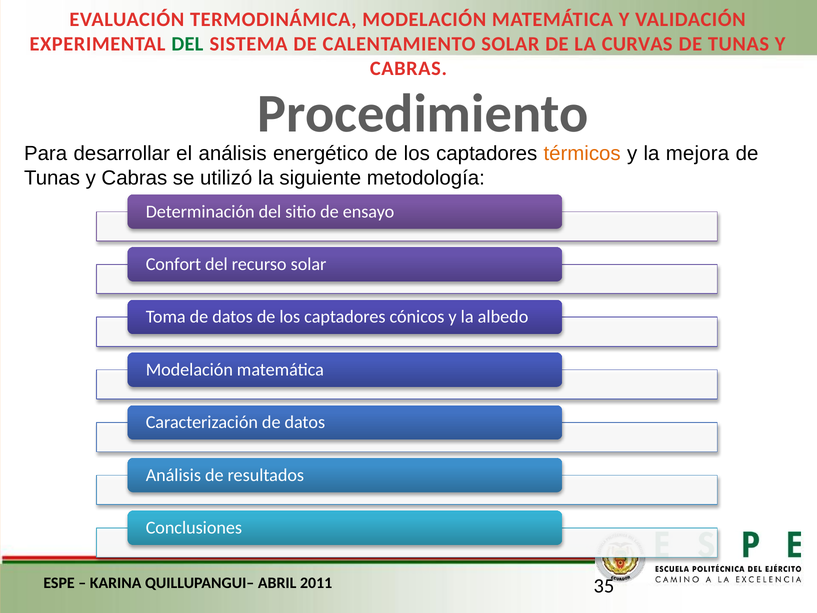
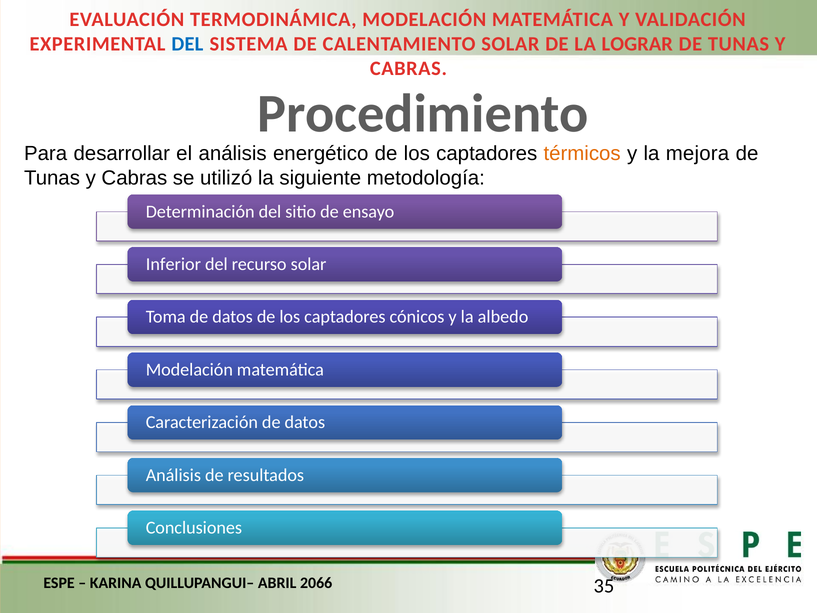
DEL colour: green -> blue (187, 44)
CURVAS: CURVAS -> LOGRAR (637, 44)
Confort: Confort -> Inferior (173, 264)
2011: 2011 -> 2066 (316, 583)
